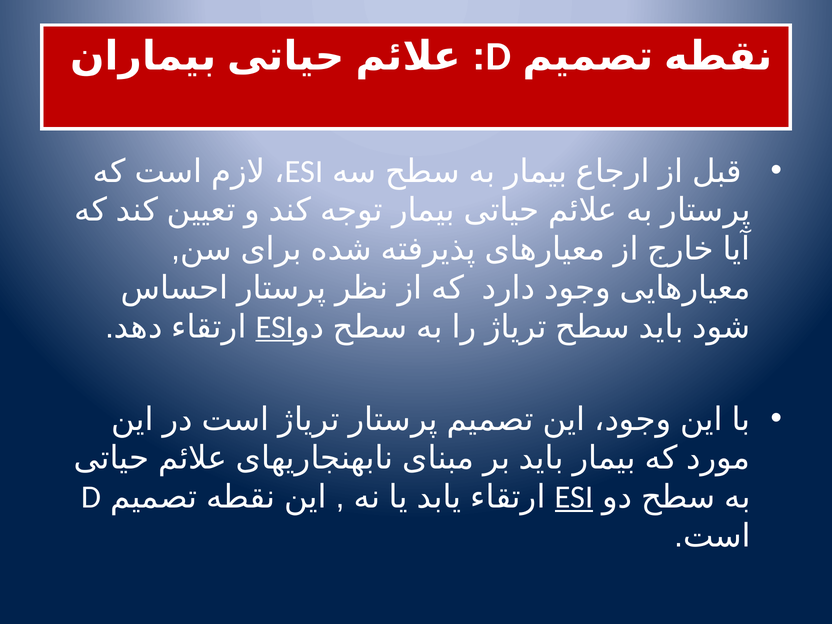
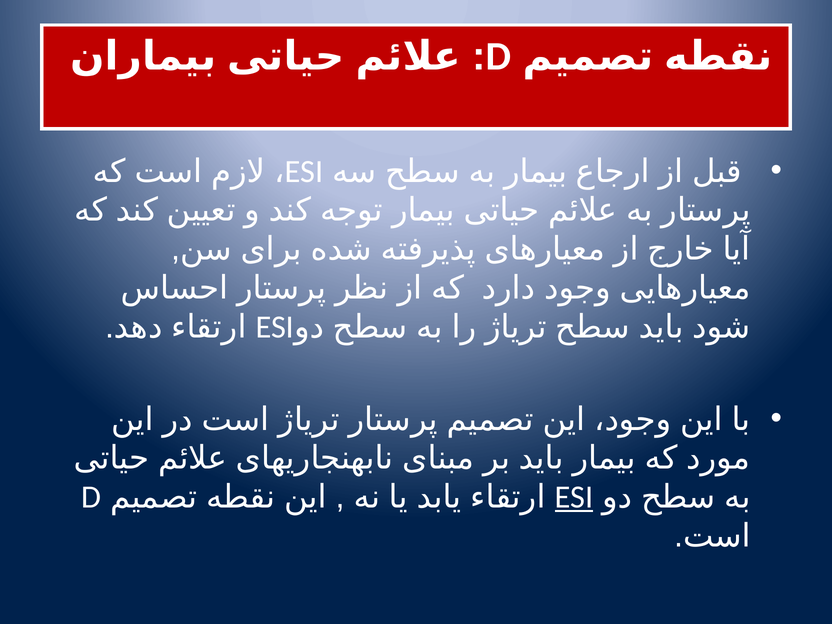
ESI underline: present -> none (275, 327)
